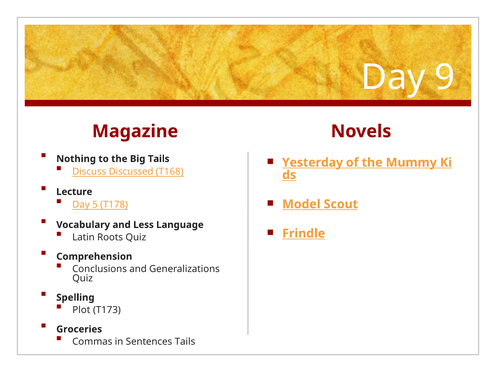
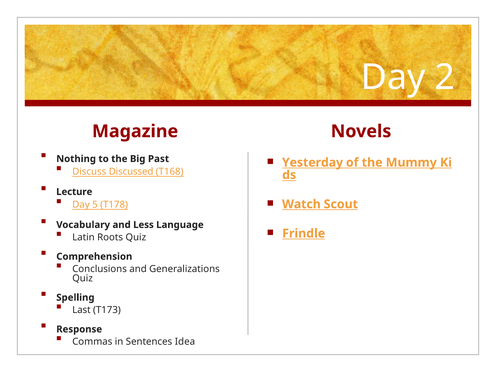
9: 9 -> 2 (445, 78)
Big Tails: Tails -> Past (159, 159)
Model: Model -> Watch (301, 204)
Plot: Plot -> Last (81, 310)
Groceries: Groceries -> Response (79, 329)
Sentences Tails: Tails -> Idea (185, 342)
